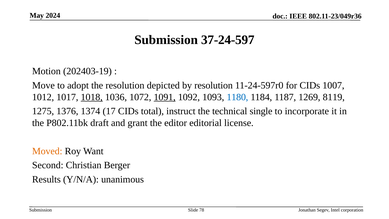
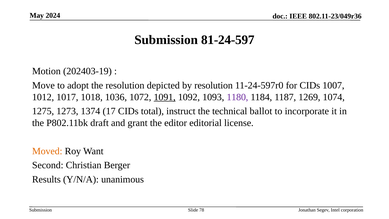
37-24-597: 37-24-597 -> 81-24-597 (228, 40)
1018 underline: present -> none (92, 97)
1180 colour: blue -> purple (237, 97)
8119: 8119 -> 1074 (334, 97)
1376: 1376 -> 1273 (67, 111)
single: single -> ballot (261, 111)
